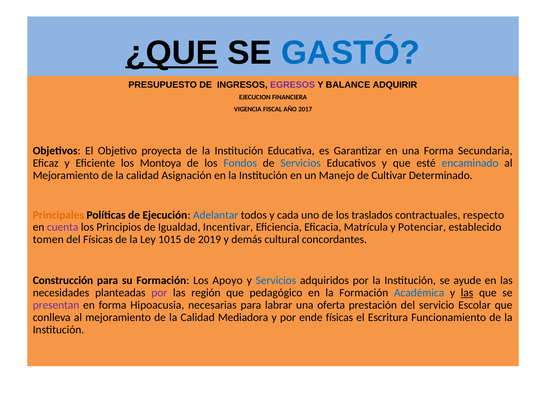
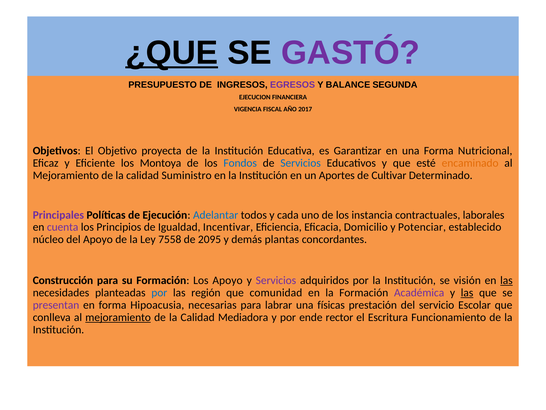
GASTÓ colour: blue -> purple (350, 53)
ADQUIRIR: ADQUIRIR -> SEGUNDA (395, 85)
Secundaria: Secundaria -> Nutricional (485, 150)
encaminado colour: blue -> orange (470, 163)
Asignación: Asignación -> Suministro (187, 175)
Manejo: Manejo -> Aportes (337, 175)
Principales colour: orange -> purple (58, 215)
traslados: traslados -> instancia (372, 215)
respecto: respecto -> laborales (484, 215)
Matrícula: Matrícula -> Domicilio (366, 227)
tomen: tomen -> núcleo (48, 239)
del Físicas: Físicas -> Apoyo (98, 239)
1015: 1015 -> 7558 (170, 239)
2019: 2019 -> 2095 (210, 239)
cultural: cultural -> plantas (282, 239)
Servicios colour: blue -> purple (276, 280)
ayude: ayude -> visión (467, 280)
las underline: none -> present (506, 280)
por colour: purple -> blue (159, 292)
pedagógico: pedagógico -> comunidad (276, 292)
Académica colour: blue -> purple (419, 292)
oferta: oferta -> físicas (331, 305)
mejoramiento underline: none -> present (118, 317)
ende físicas: físicas -> rector (339, 317)
